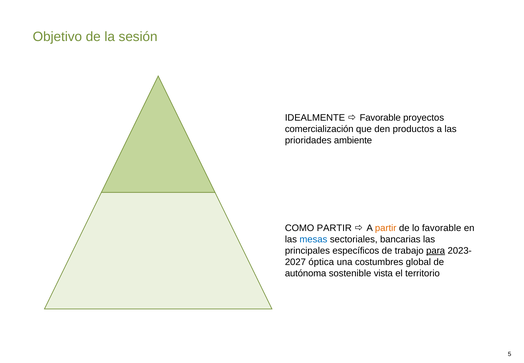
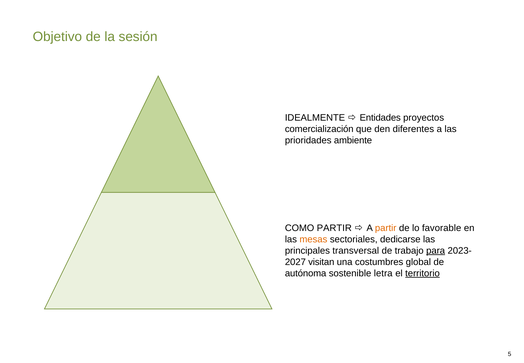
Favorable: Favorable -> Entidades (380, 118)
productos: productos -> diferentes (413, 129)
mesas colour: blue -> orange (313, 239)
bancarias: bancarias -> dedicarse (400, 239)
específicos: específicos -> transversal (356, 251)
óptica: óptica -> visitan (321, 262)
vista: vista -> letra (383, 273)
territorio underline: none -> present (422, 273)
